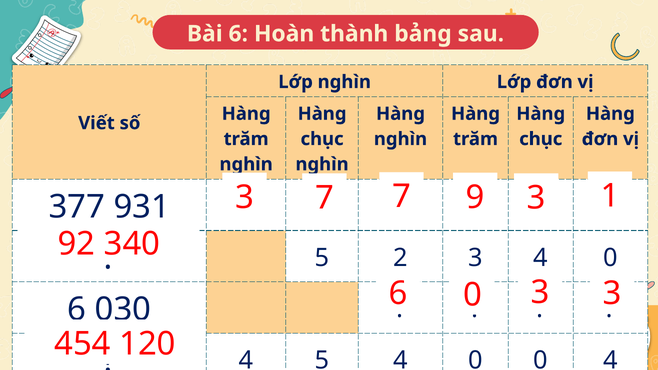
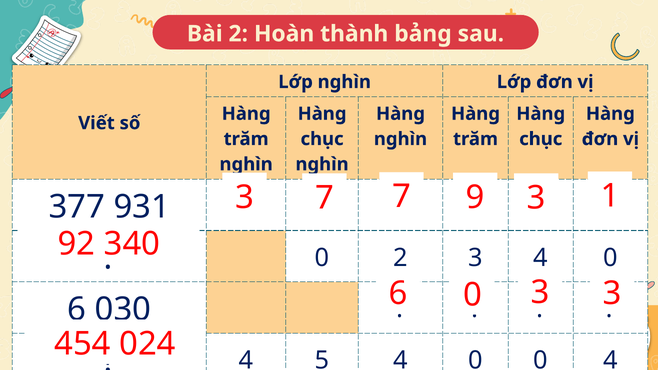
Bài 6: 6 -> 2 (238, 34)
5: 5 -> 0 (322, 258)
120: 120 -> 024 (147, 344)
